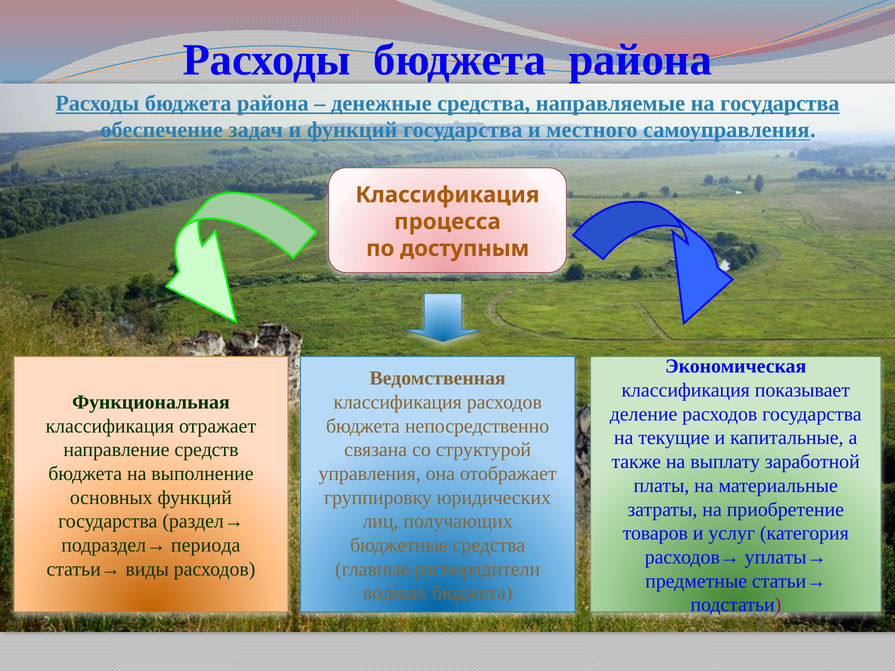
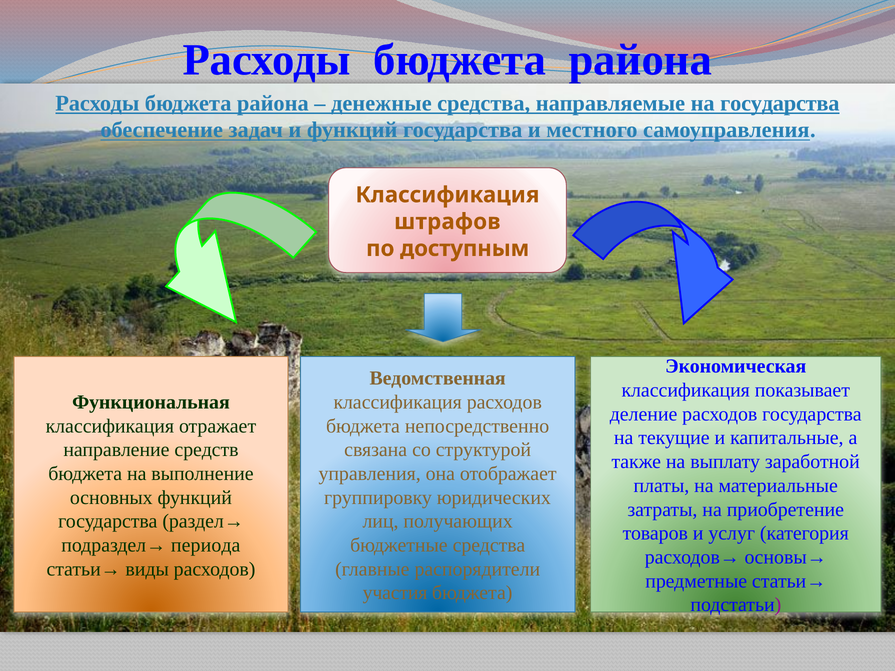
процесса: процесса -> штрафов (447, 222)
уплаты→: уплаты→ -> основы→ (786, 557)
водных: водных -> участия (395, 593)
